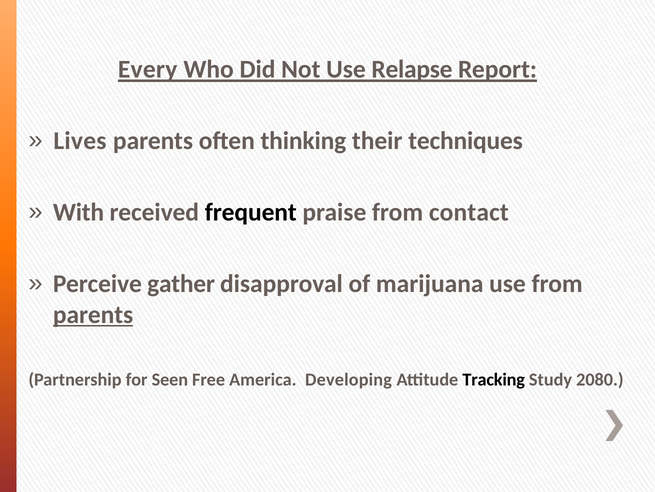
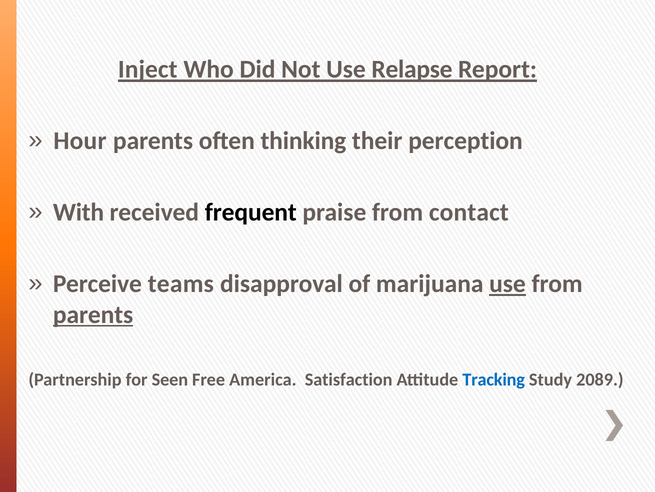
Every: Every -> Inject (148, 69)
Lives: Lives -> Hour (80, 141)
techniques: techniques -> perception (466, 141)
gather: gather -> teams (181, 284)
use underline: none -> present (507, 284)
Developing: Developing -> Satisfaction (349, 379)
Tracking colour: black -> blue (494, 379)
2080: 2080 -> 2089 (600, 379)
